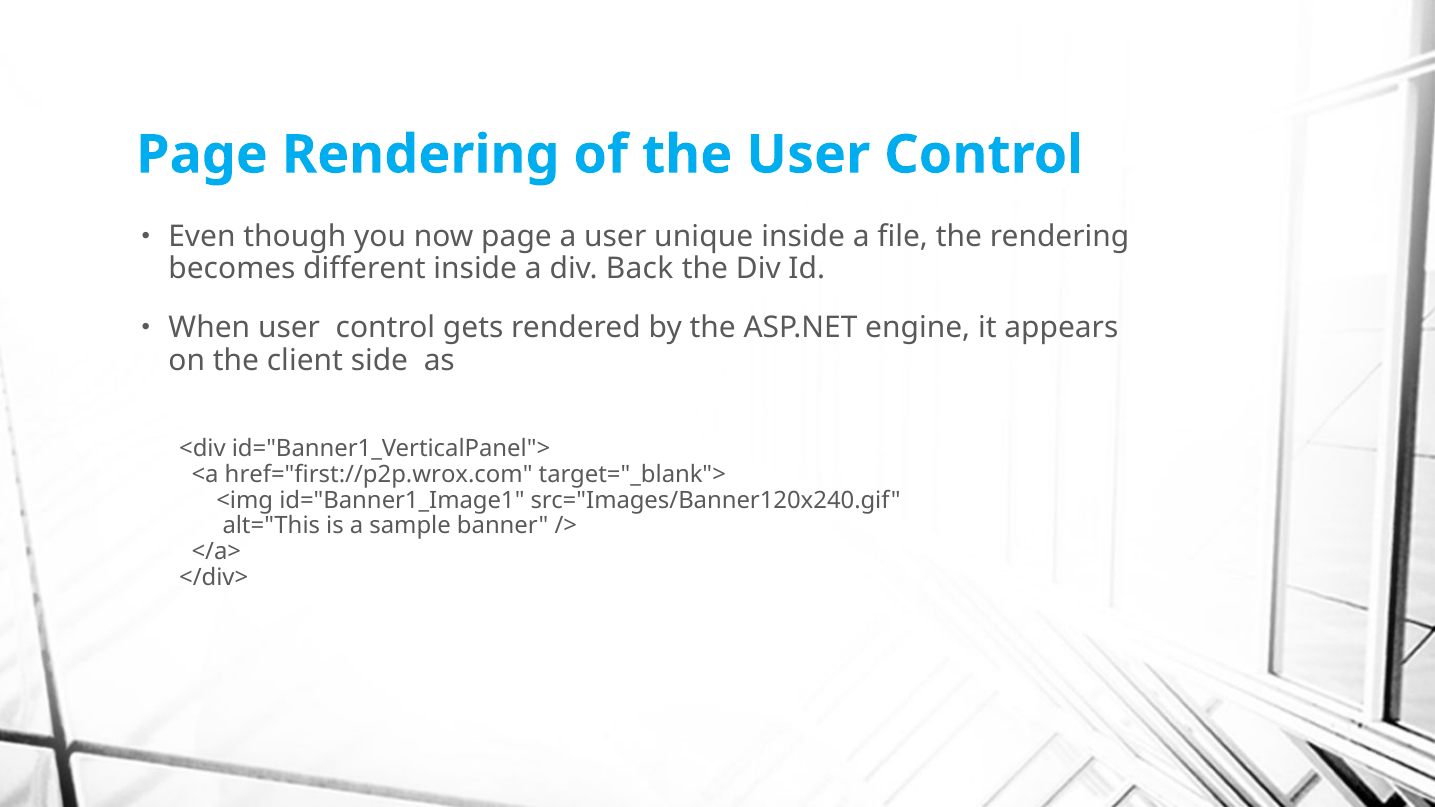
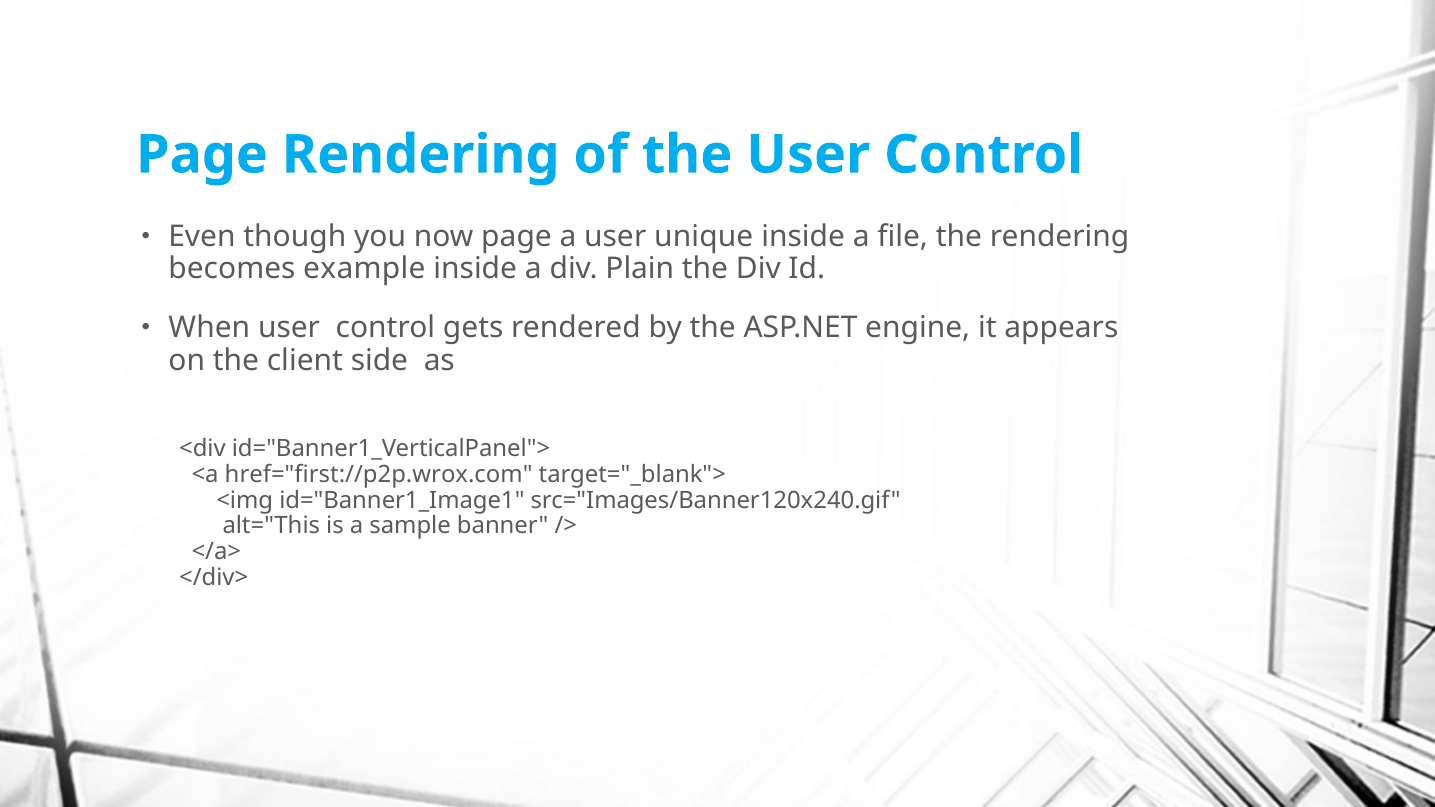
different: different -> example (364, 269)
Back: Back -> Plain (640, 269)
